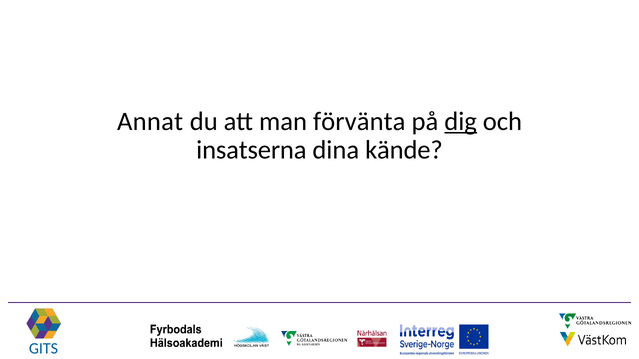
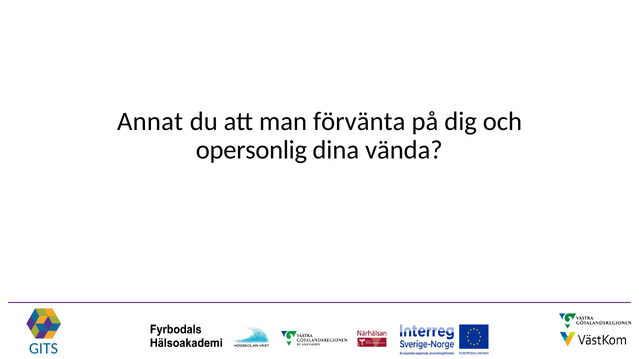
dig underline: present -> none (461, 122)
insatserna: insatserna -> opersonlig (251, 150)
kände: kände -> vända (404, 150)
